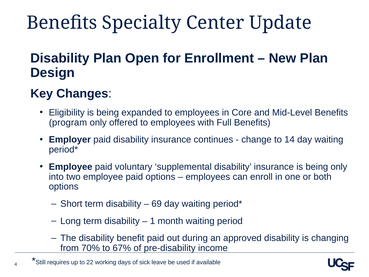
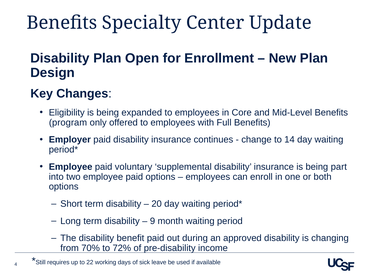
being only: only -> part (339, 167)
69: 69 -> 20 (157, 204)
1: 1 -> 9 (153, 221)
67%: 67% -> 72% (122, 248)
